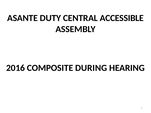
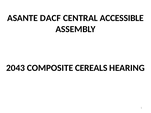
DUTY: DUTY -> DACF (50, 18)
2016: 2016 -> 2043 (16, 68)
DURING: DURING -> CEREALS (91, 68)
